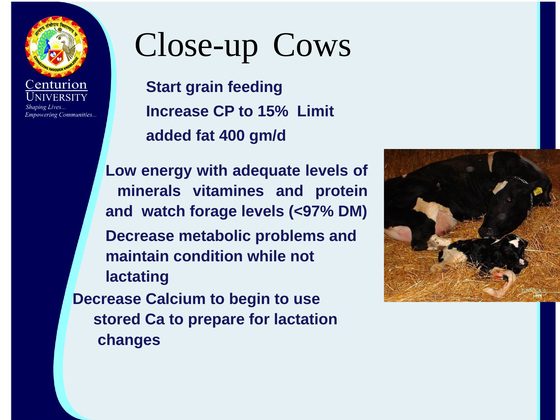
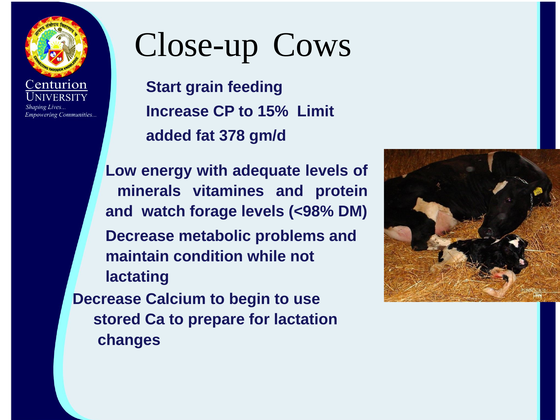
400: 400 -> 378 (232, 136)
<97%: <97% -> <98% (311, 212)
